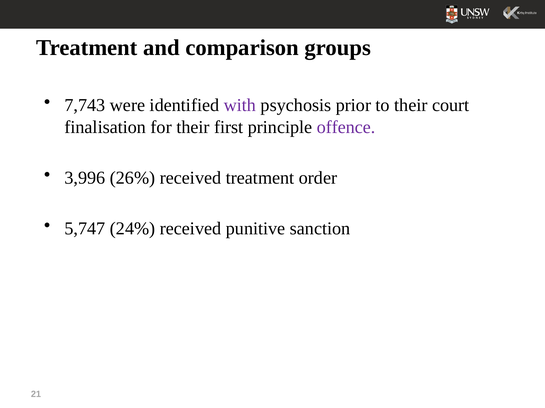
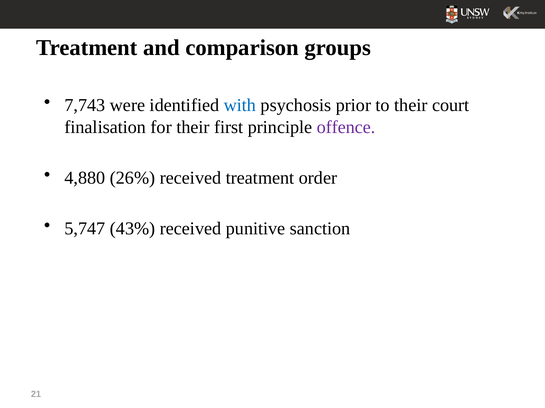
with colour: purple -> blue (240, 105)
3,996: 3,996 -> 4,880 (85, 178)
24%: 24% -> 43% (133, 229)
